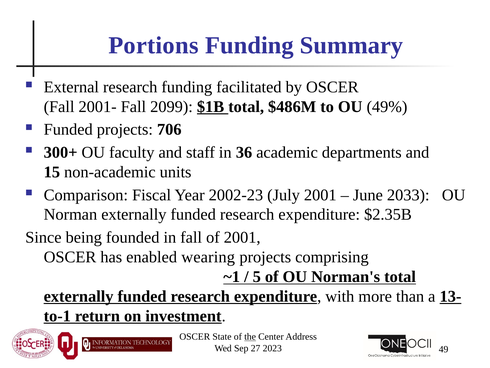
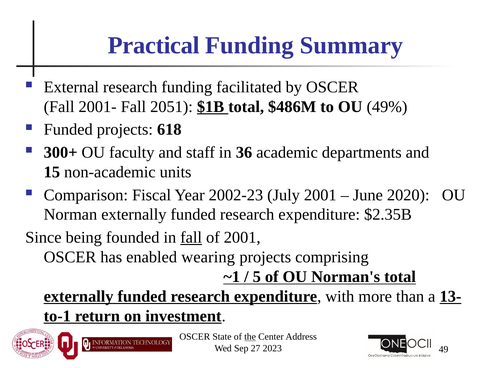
Portions: Portions -> Practical (154, 45)
2099: 2099 -> 2051 (172, 106)
706: 706 -> 618 (169, 129)
2033: 2033 -> 2020 (408, 195)
fall underline: none -> present (191, 237)
